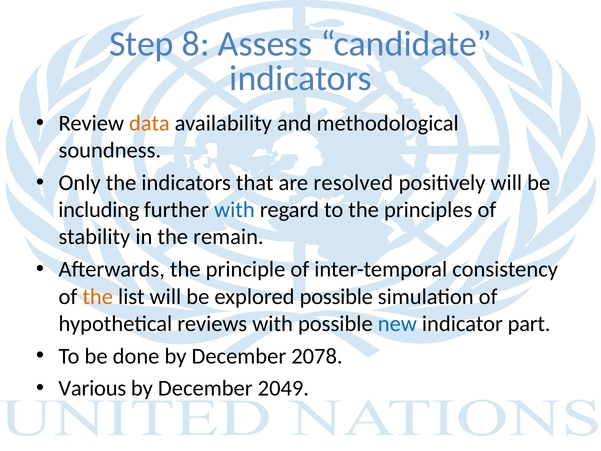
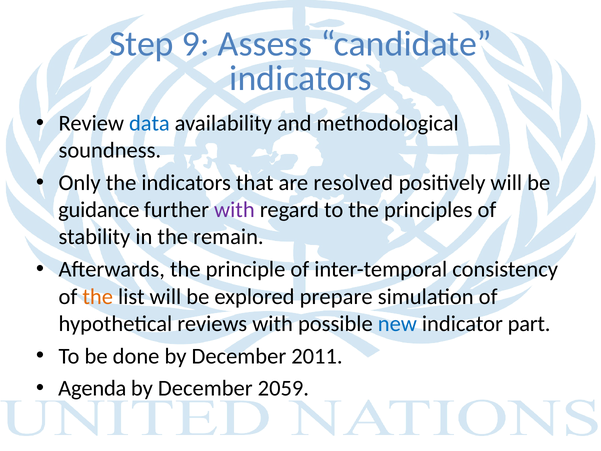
8: 8 -> 9 (196, 44)
data colour: orange -> blue (149, 123)
including: including -> guidance (99, 210)
with colour: blue -> purple (234, 210)
explored possible: possible -> prepare (336, 296)
2078: 2078 -> 2011 (317, 356)
Various: Various -> Agenda (92, 388)
2049: 2049 -> 2059 (283, 388)
